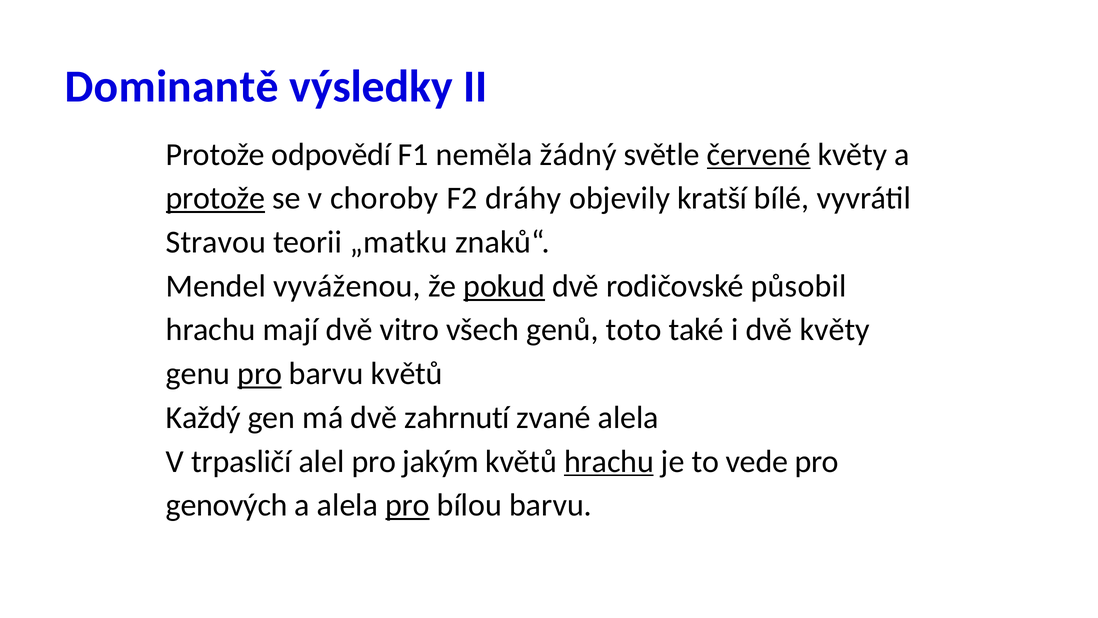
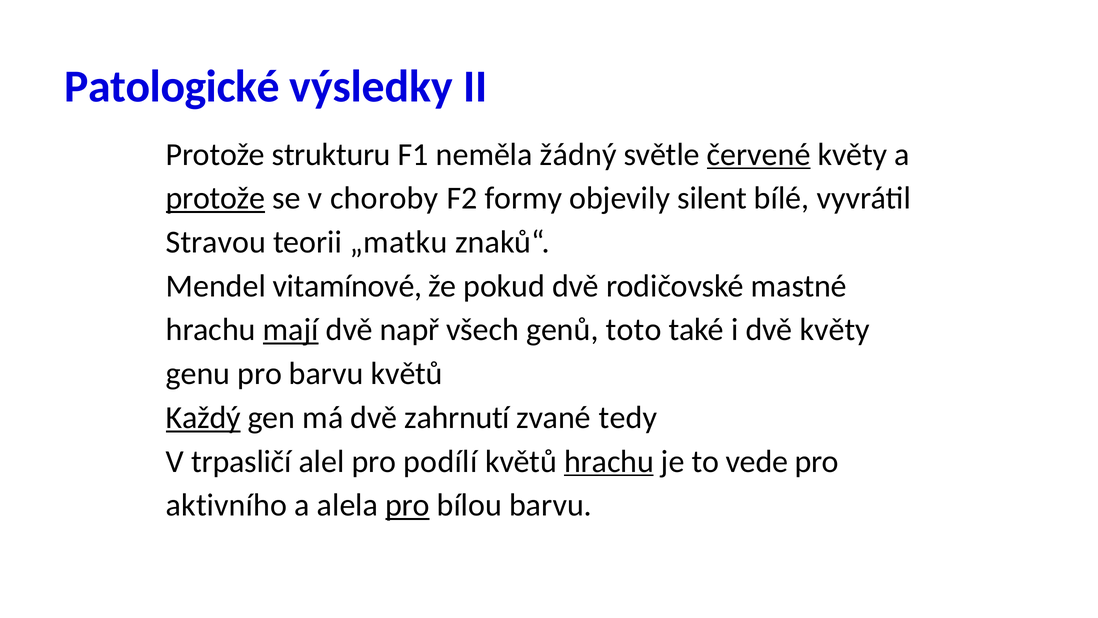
Dominantě: Dominantě -> Patologické (172, 86)
odpovědí: odpovědí -> strukturu (331, 154)
dráhy: dráhy -> formy (523, 198)
kratší: kratší -> silent (712, 198)
vyváženou: vyváženou -> vitamínové (347, 286)
pokud underline: present -> none (504, 286)
působil: působil -> mastné (799, 286)
mají underline: none -> present (291, 330)
vitro: vitro -> např (410, 330)
pro underline: present -> none (260, 374)
Každý underline: none -> present (203, 417)
zvané alela: alela -> tedy (628, 417)
jakým: jakým -> podílí (440, 461)
genových: genových -> aktivního (227, 505)
